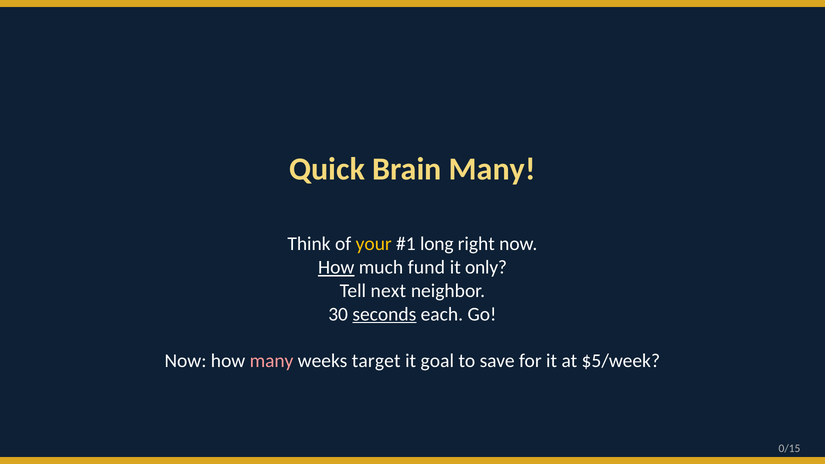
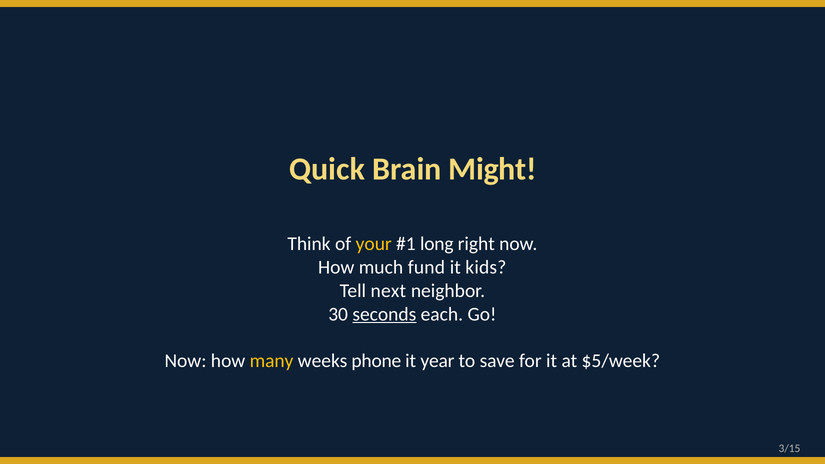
Brain Many: Many -> Might (492, 169)
How underline: present -> none (336, 267)
only: only -> kids (486, 267)
many colour: pink -> yellow (272, 361)
target: target -> phone (376, 361)
goal: goal -> year (437, 361)
0/15: 0/15 -> 3/15 (790, 448)
